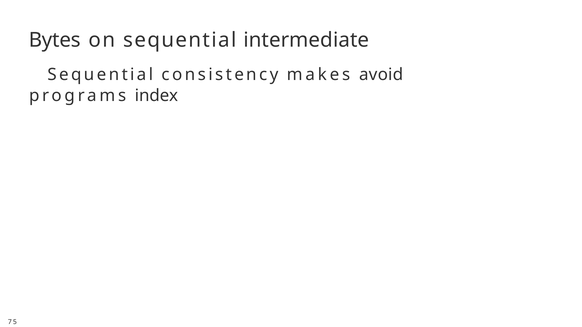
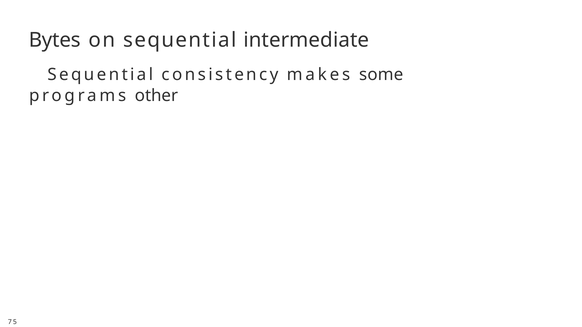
avoid: avoid -> some (381, 75)
index: index -> other (156, 96)
